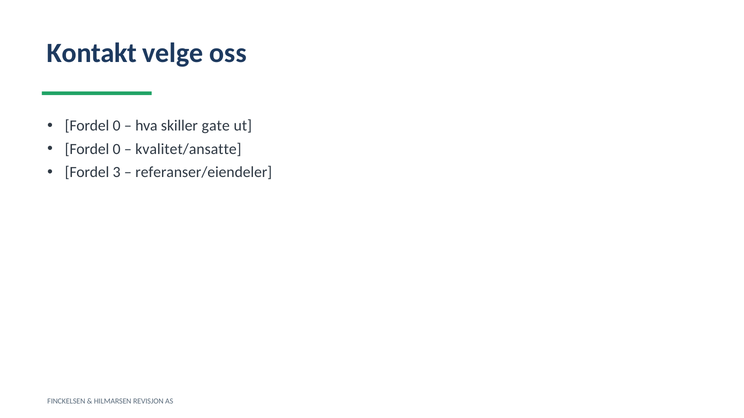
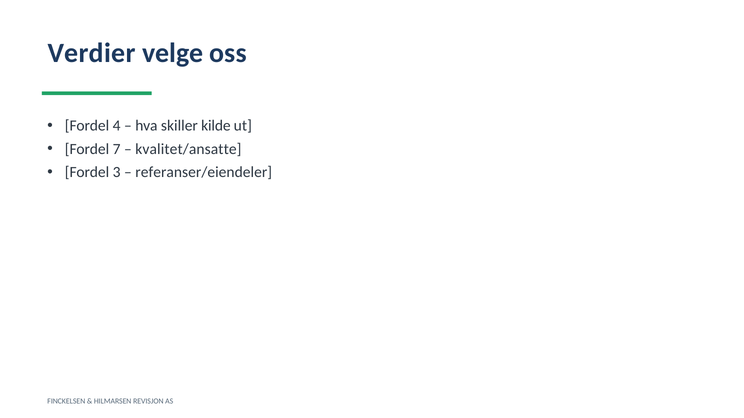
Kontakt: Kontakt -> Verdier (92, 53)
0: 0 -> 4 (117, 126)
gate: gate -> kilde (216, 126)
0: 0 -> 7 (117, 149)
